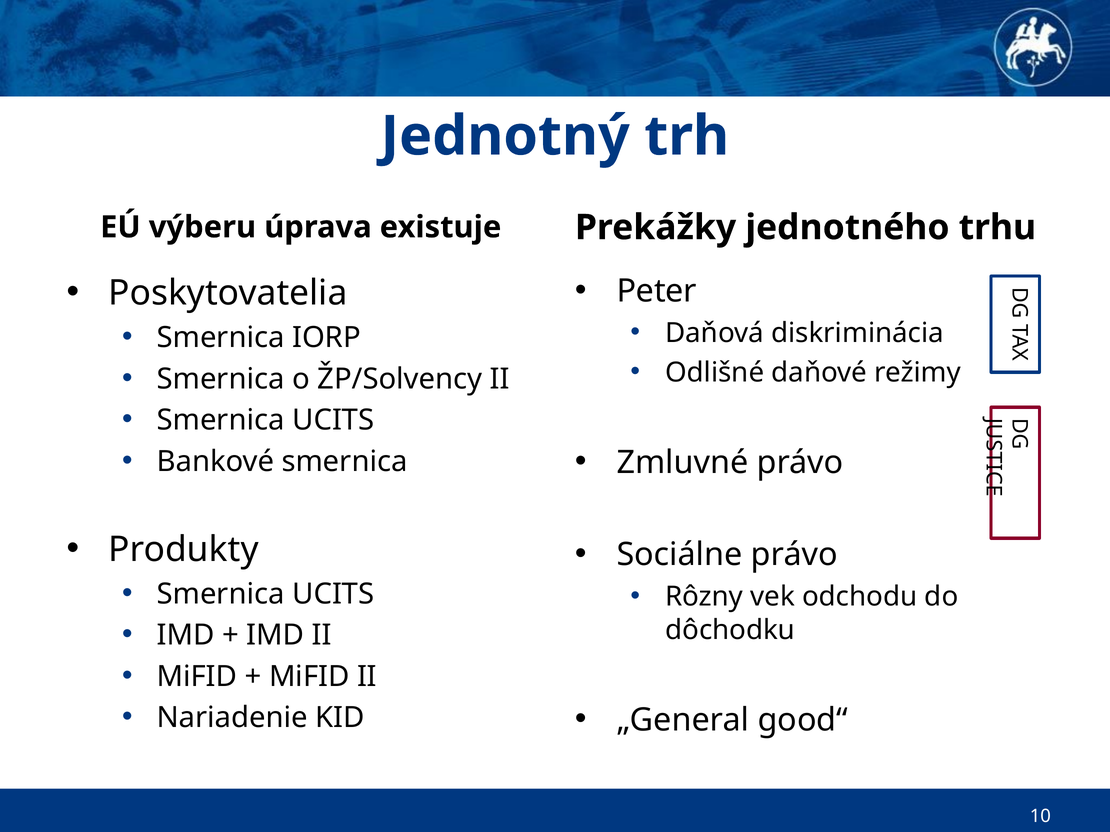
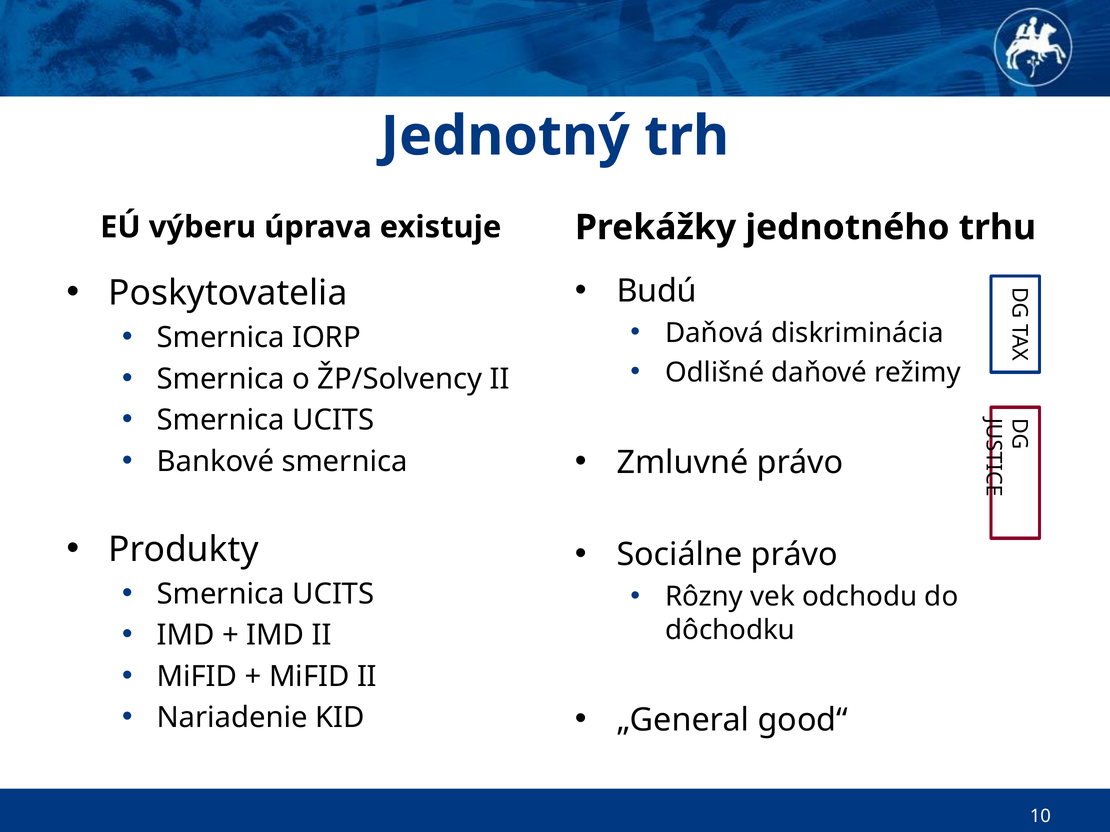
Peter: Peter -> Budú (657, 291)
